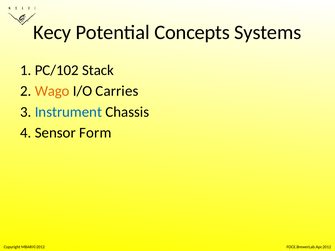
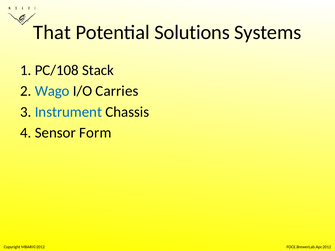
Kecy: Kecy -> That (52, 32)
Concepts: Concepts -> Solutions (192, 32)
PC/102: PC/102 -> PC/108 (57, 70)
Wago colour: orange -> blue (52, 91)
